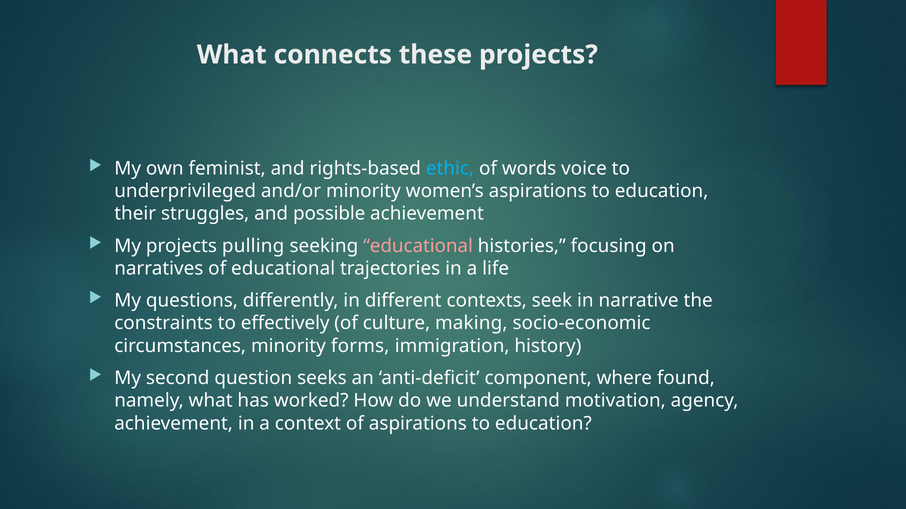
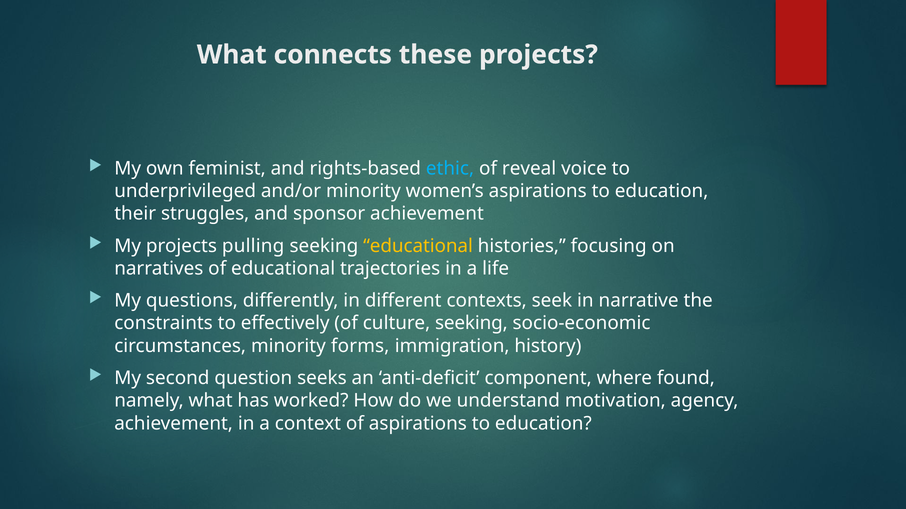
words: words -> reveal (529, 169)
possible: possible -> sponsor (329, 214)
educational colour: pink -> yellow (418, 246)
culture making: making -> seeking (471, 324)
